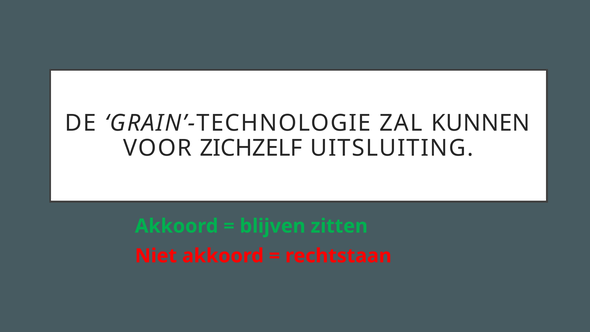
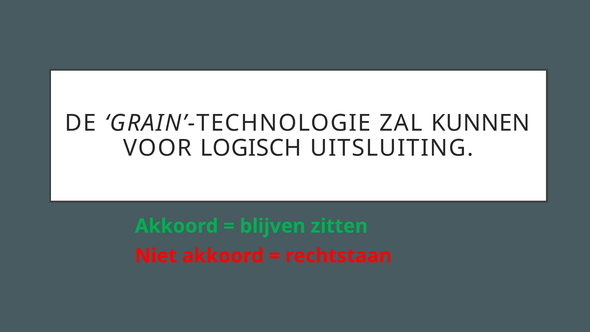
ZICHZELF: ZICHZELF -> LOGISCH (251, 148)
